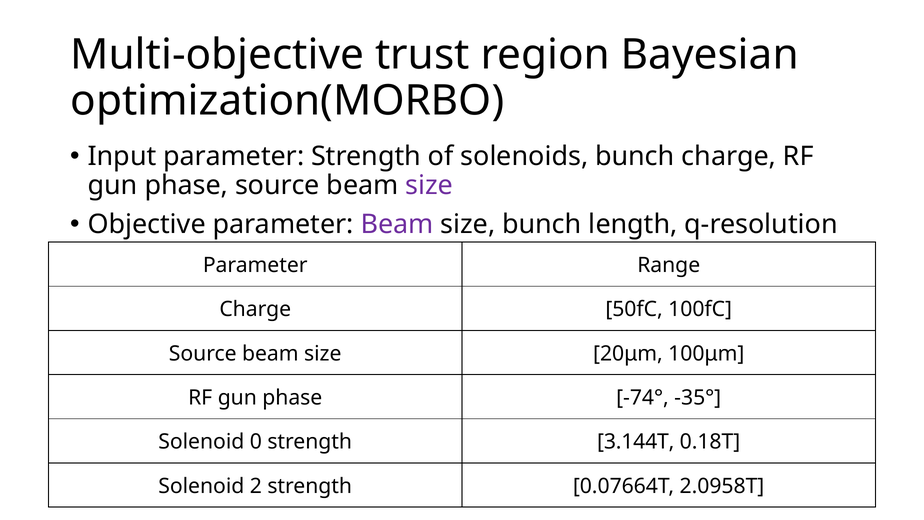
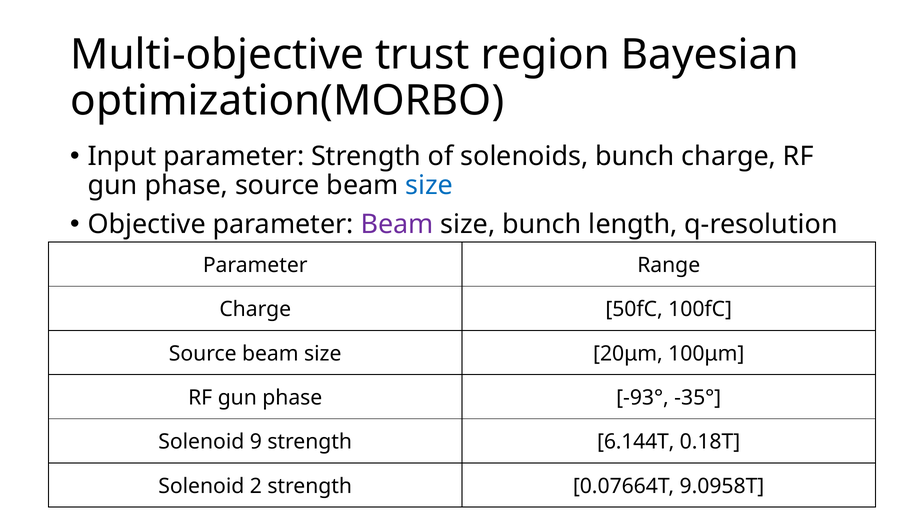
size colour: purple -> blue (429, 185)
-74°: -74° -> -93° (642, 398)
0: 0 -> 9 (256, 442)
3.144T: 3.144T -> 6.144T (636, 442)
2.0958T: 2.0958T -> 9.0958T (722, 486)
